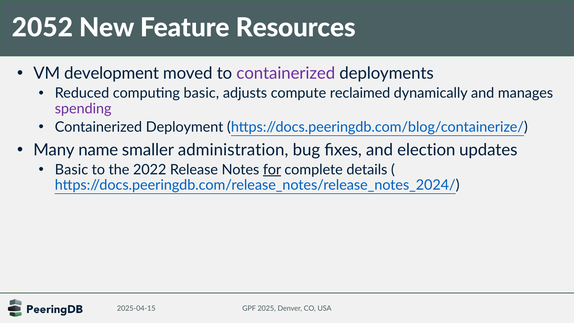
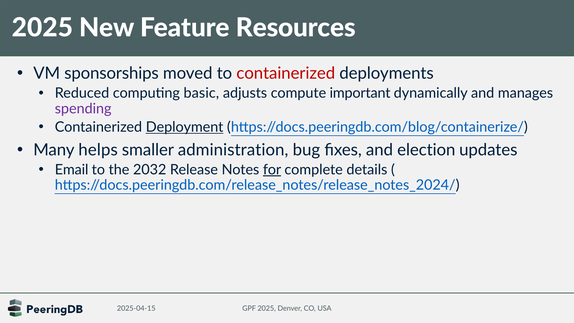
2052: 2052 -> 2025 (42, 28)
development: development -> sponsorships (112, 73)
containerized colour: purple -> red (286, 73)
reclaimed: reclaimed -> important (360, 93)
Deployment underline: none -> present (185, 127)
name: name -> helps (98, 150)
Basic: Basic -> Email (72, 170)
2022: 2022 -> 2032 (150, 170)
